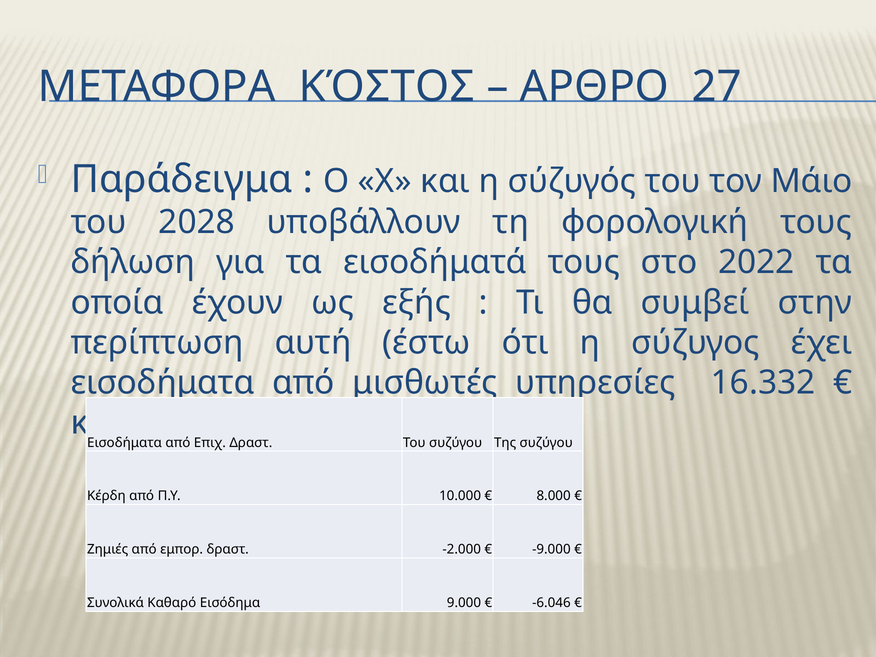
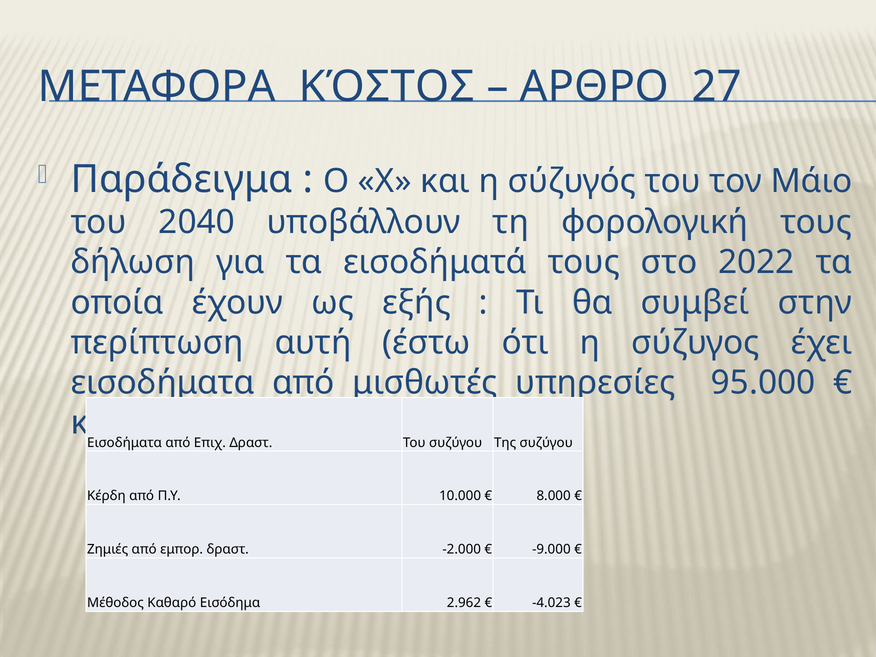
2028: 2028 -> 2040 (197, 222)
16.332: 16.332 -> 95.000 (763, 383)
Συνολικά: Συνολικά -> Μέθοδος (115, 603)
9.000: 9.000 -> 2.962 (464, 603)
-6.046: -6.046 -> -4.023 (551, 603)
